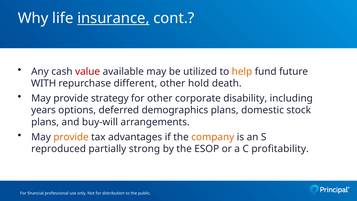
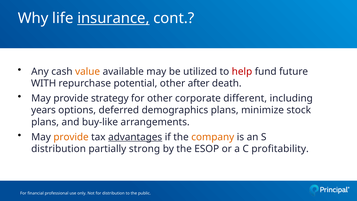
value colour: red -> orange (88, 71)
help colour: orange -> red (242, 71)
different: different -> potential (135, 83)
hold: hold -> after (199, 83)
disability: disability -> different (245, 98)
domestic: domestic -> minimize (263, 110)
buy-will: buy-will -> buy-like (100, 122)
advantages underline: none -> present (135, 137)
reproduced: reproduced -> distribution (59, 149)
